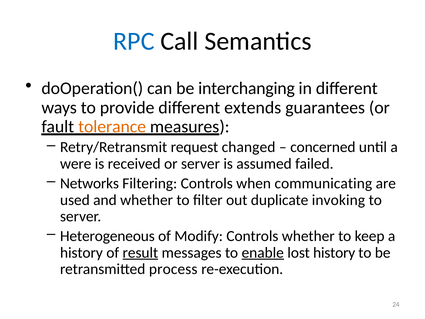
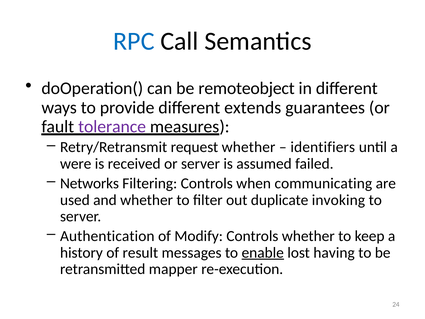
interchanging: interchanging -> remoteobject (247, 88)
tolerance colour: orange -> purple (112, 127)
request changed: changed -> whether (249, 147)
concerned: concerned -> identifiers (323, 147)
Heterogeneous: Heterogeneous -> Authentication (107, 236)
result underline: present -> none (140, 252)
lost history: history -> having (334, 252)
process: process -> mapper (173, 269)
